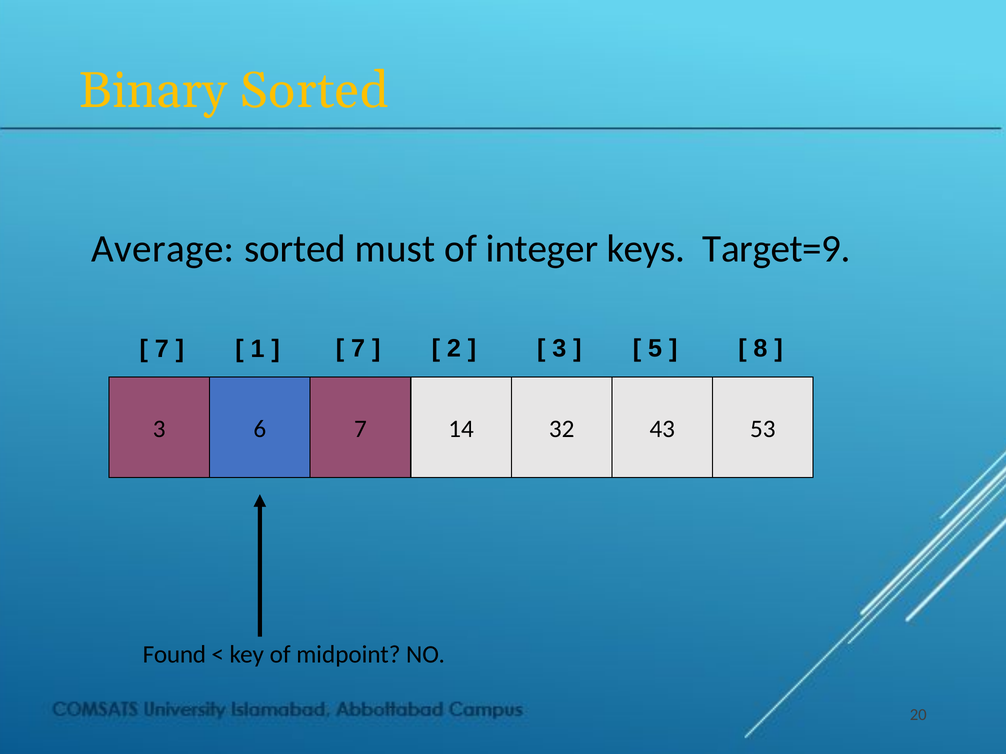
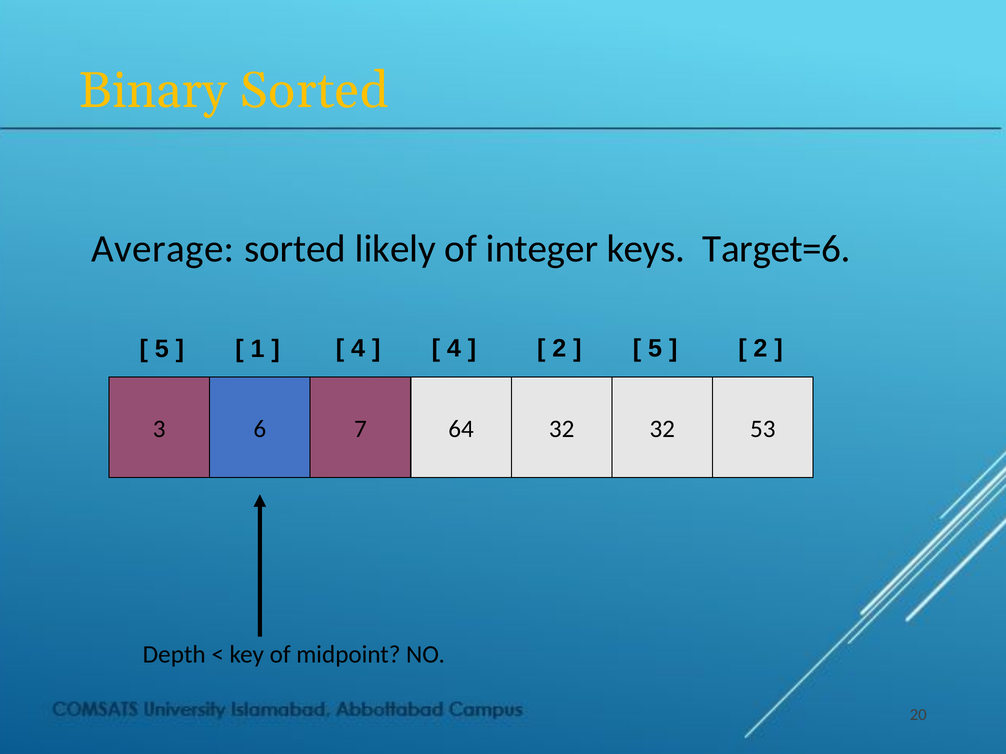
must: must -> likely (395, 249)
Target=9: Target=9 -> Target=6 (777, 249)
7: 7 -> 4 (358, 349)
2: 2 -> 4 (454, 349)
3: 3 -> 2 (559, 349)
8: 8 -> 2 (760, 349)
7: 7 -> 5 (162, 349)
14: 14 -> 64 (461, 429)
32 43: 43 -> 32 (662, 429)
Found: Found -> Depth (174, 655)
